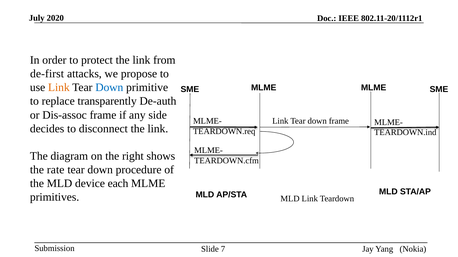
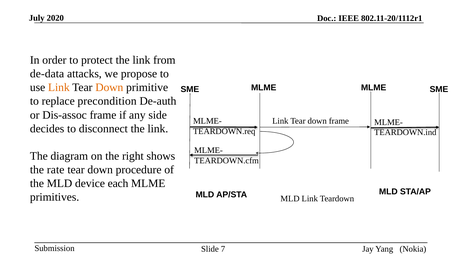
de-first: de-first -> de-data (47, 74)
Down colour: blue -> orange (109, 88)
transparently: transparently -> precondition (107, 101)
